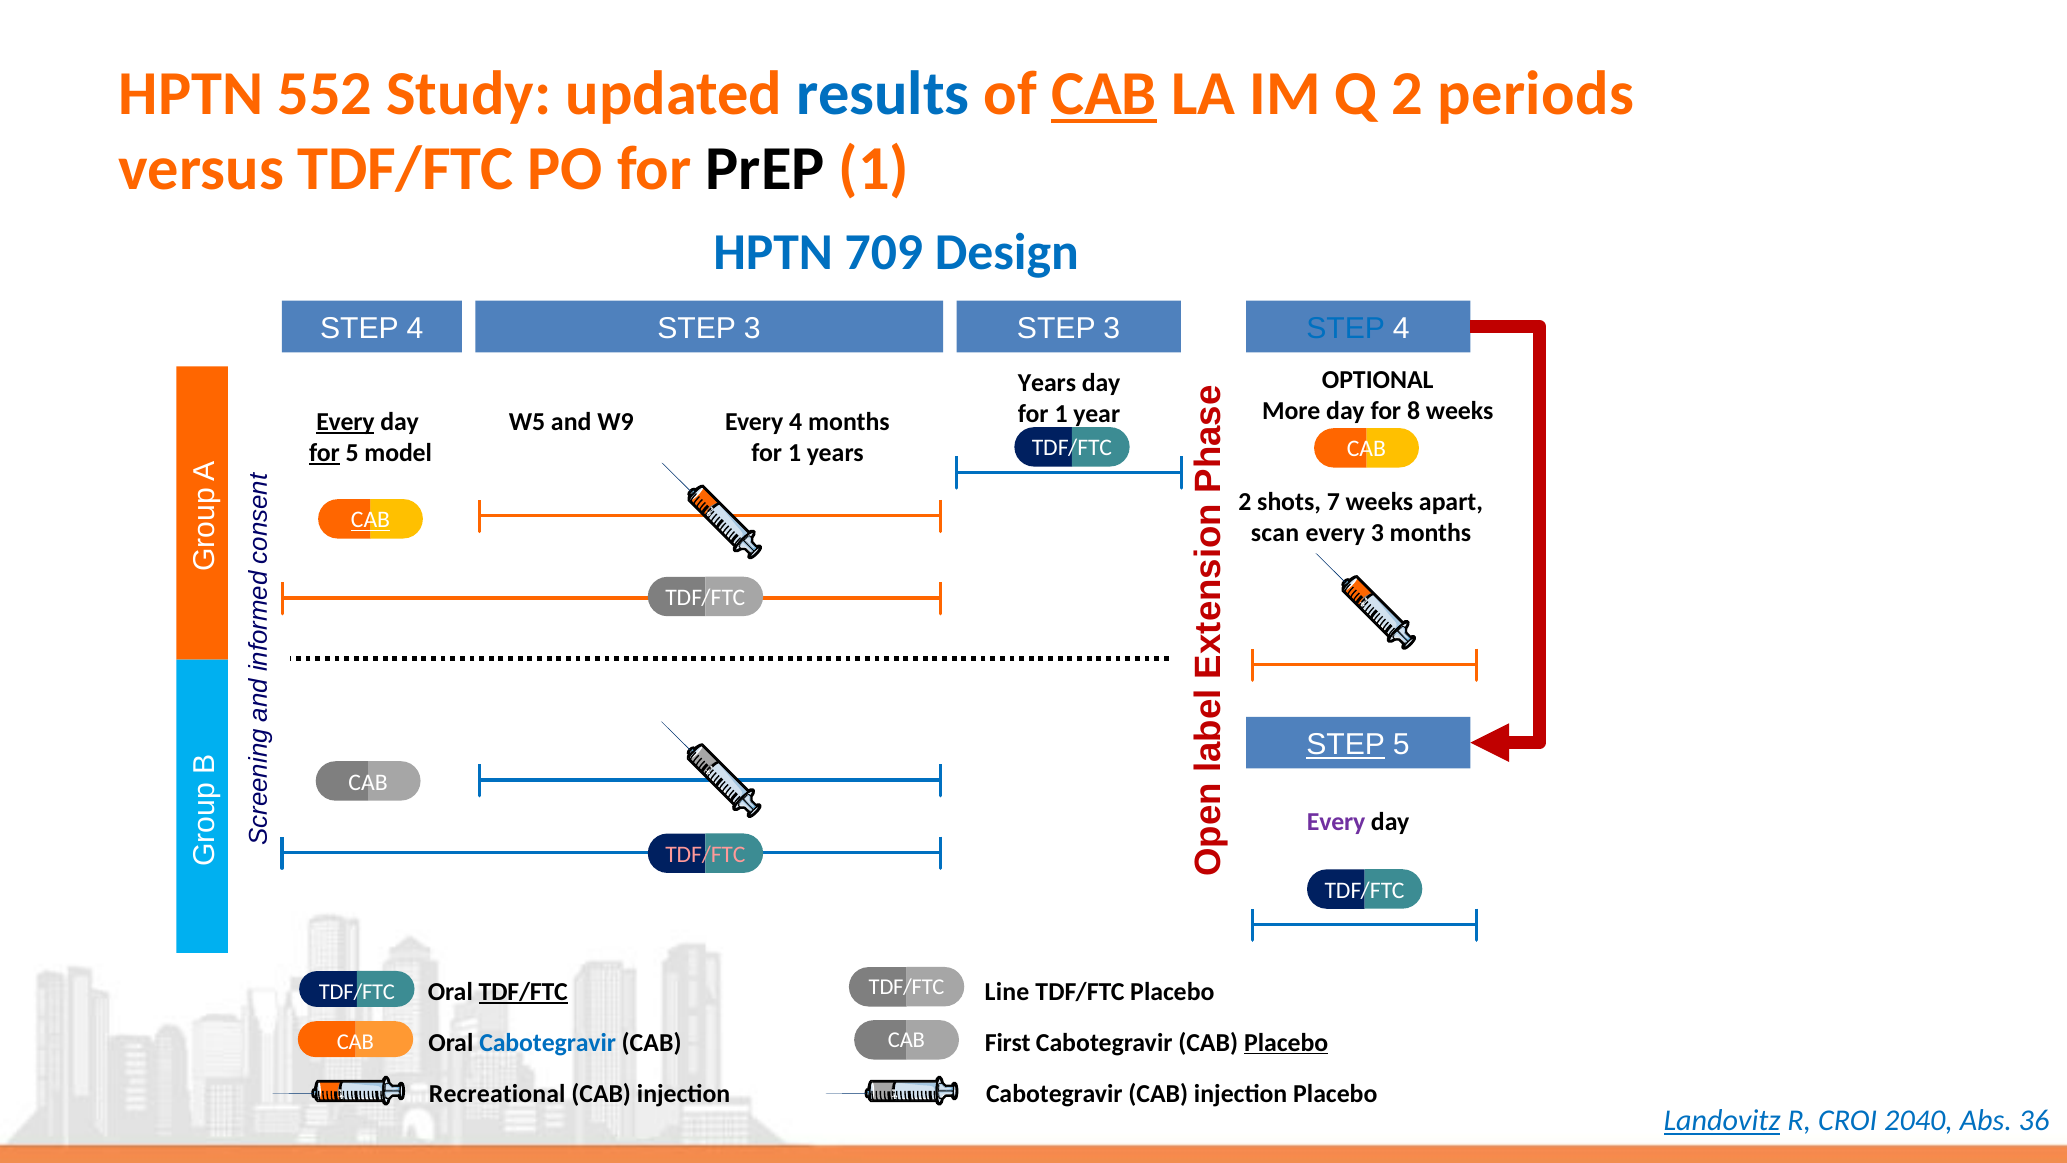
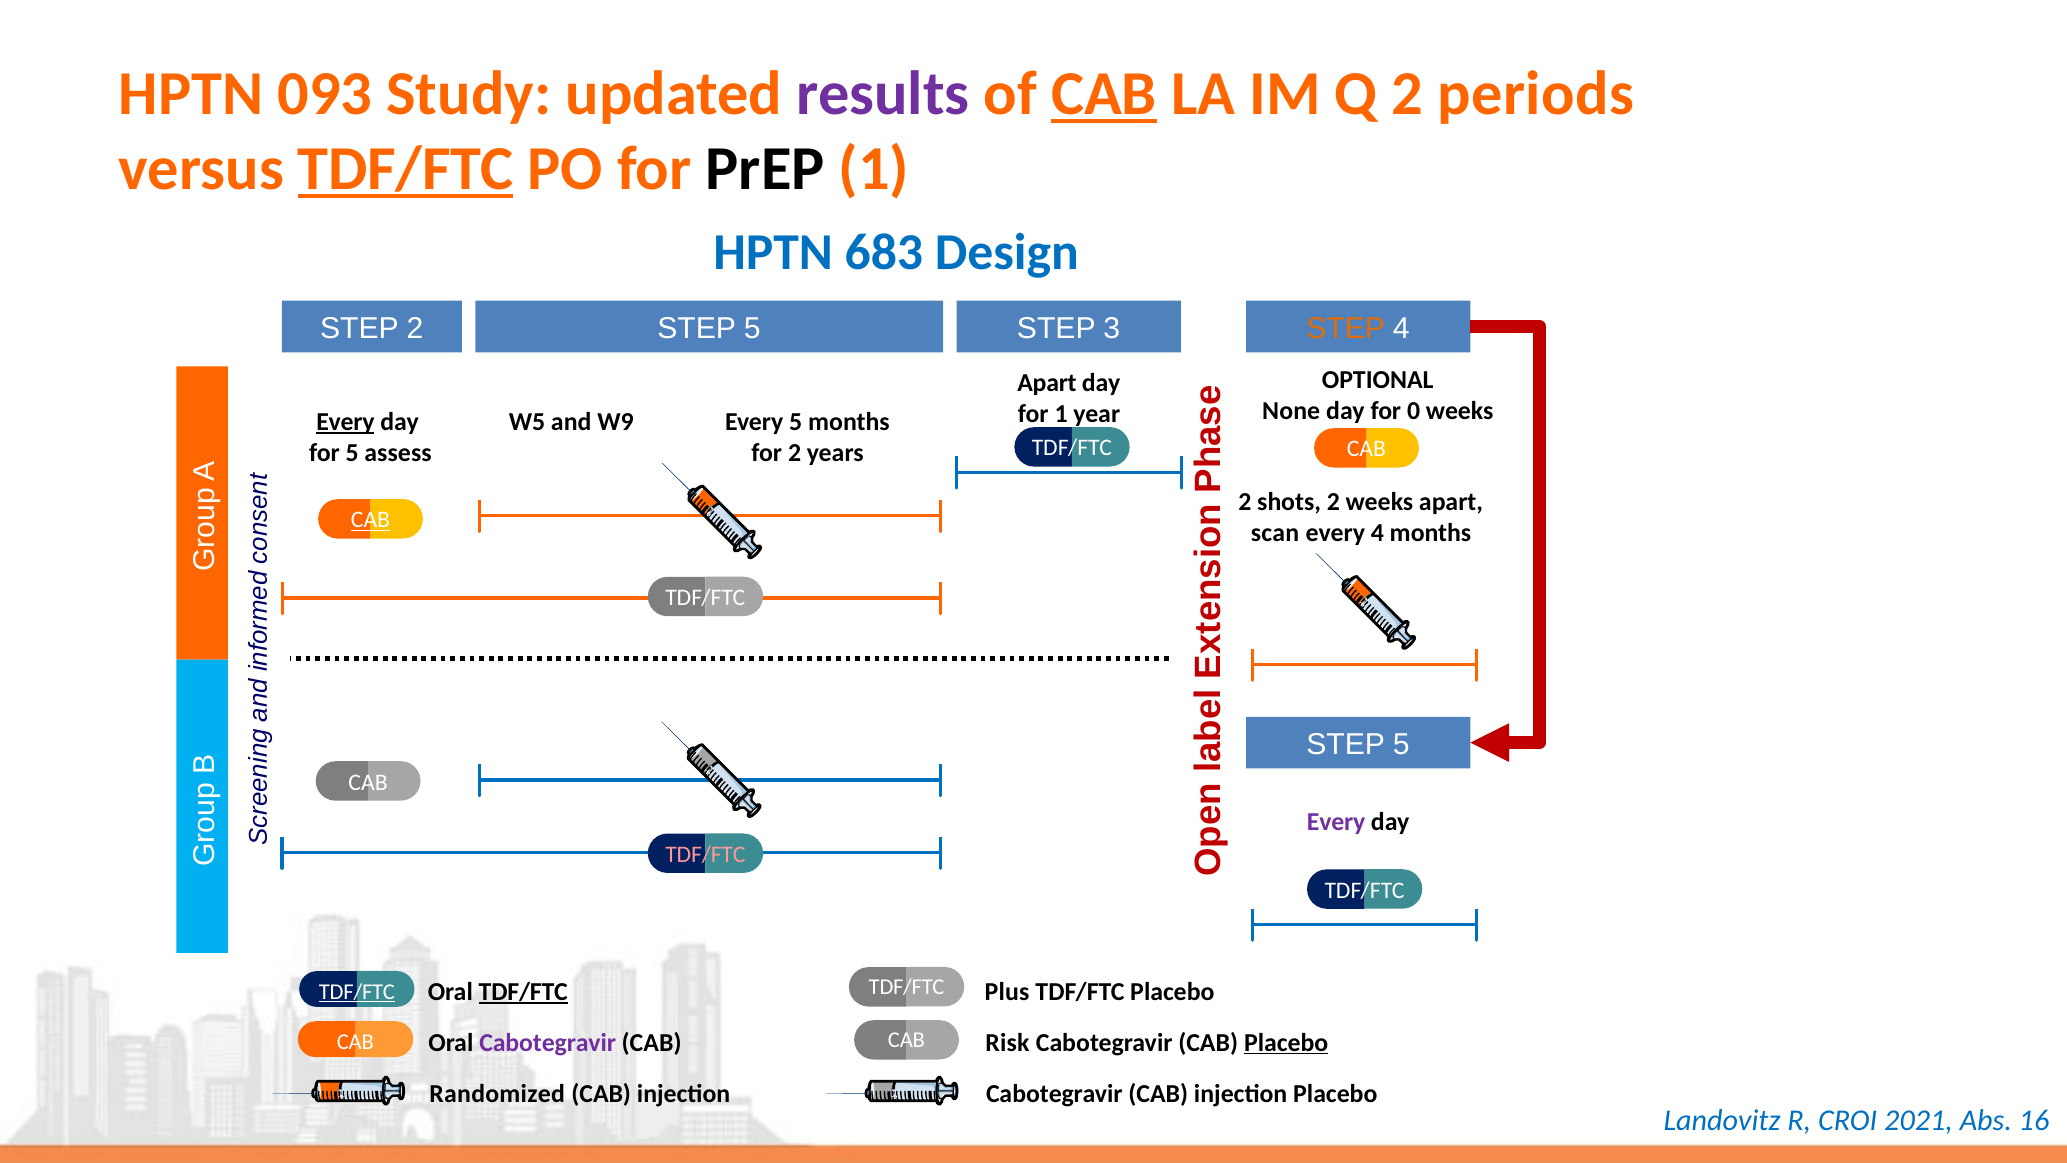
552: 552 -> 093 (325, 94)
results colour: blue -> purple (883, 94)
TDF/FTC underline: none -> present (406, 169)
709: 709 -> 683 (884, 253)
4: 4 -> 2 (415, 329)
3: 3 -> 5 (752, 329)
STEP colour: blue -> orange (1346, 329)
Years: Years -> Apart (1047, 383)
More: More -> None (1291, 411)
8: 8 -> 0 (1414, 411)
Every 4: 4 -> 5 (796, 422)
for underline: present -> none (324, 453)
model: model -> assess (398, 453)
1: 1 -> 2 (795, 453)
shots 7: 7 -> 2 (1333, 502)
every 3: 3 -> 4 (1377, 533)
STEP underline: present -> none (1346, 745)
Line: Line -> Plus (1007, 992)
TDF/FTC underline: none -> present (357, 991)
Cabotegravir colour: blue -> purple (548, 1042)
First: First -> Risk (1007, 1042)
Recreational: Recreational -> Randomized (497, 1094)
Landovitz underline: present -> none (1722, 1120)
2040: 2040 -> 2021 (1919, 1120)
36: 36 -> 16 (2034, 1120)
